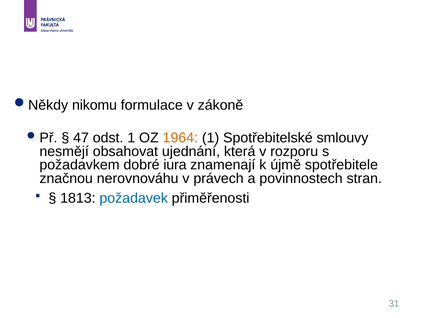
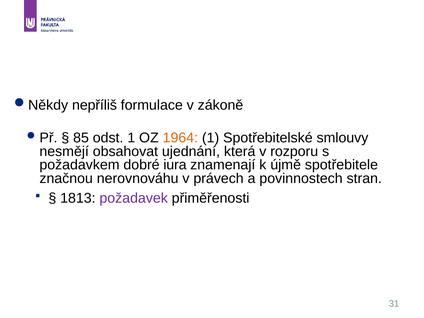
nikomu: nikomu -> nepříliš (95, 105)
47: 47 -> 85 (81, 138)
požadavek colour: blue -> purple (134, 198)
